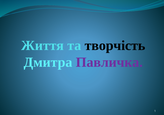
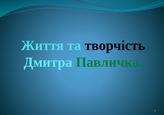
Павличка colour: purple -> green (109, 62)
